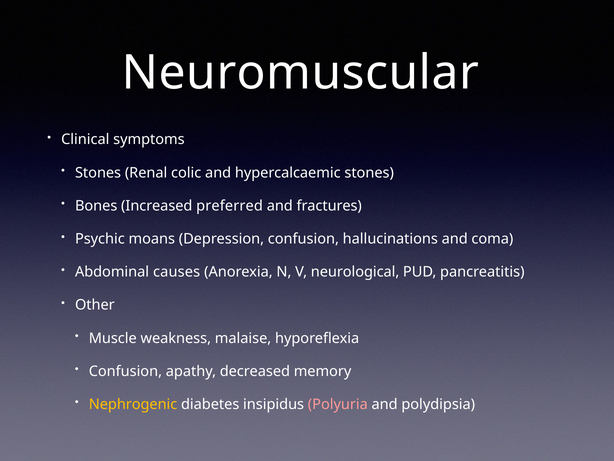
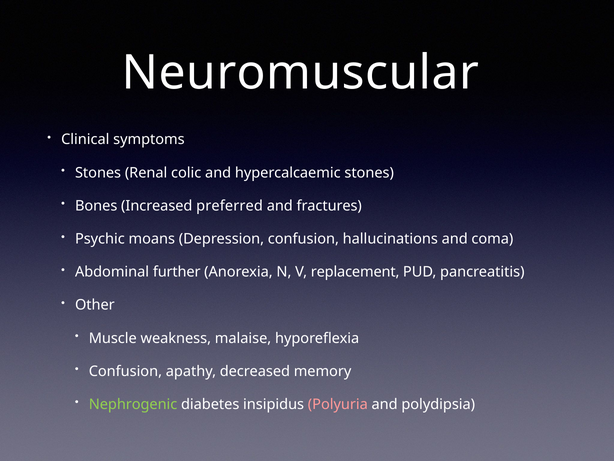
causes: causes -> further (177, 272)
neurological: neurological -> replacement (355, 272)
Nephrogenic colour: yellow -> light green (133, 404)
